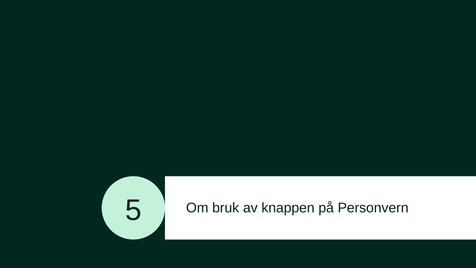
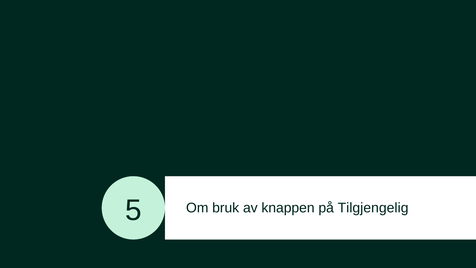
Personvern: Personvern -> Tilgjengelig (373, 208)
